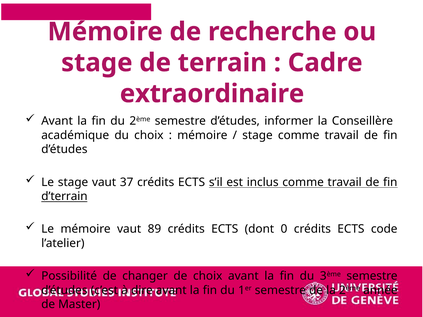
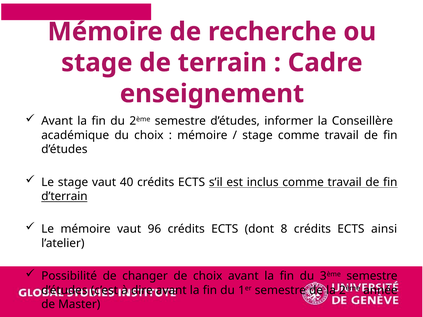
extraordinaire: extraordinaire -> enseignement (212, 94)
37: 37 -> 40 (127, 182)
89: 89 -> 96 (154, 229)
0: 0 -> 8 (284, 229)
code: code -> ainsi (384, 229)
